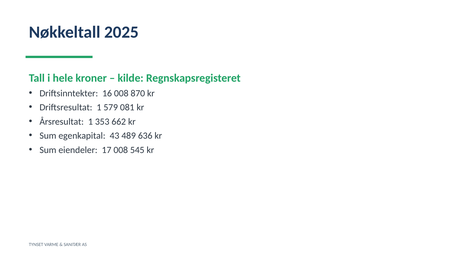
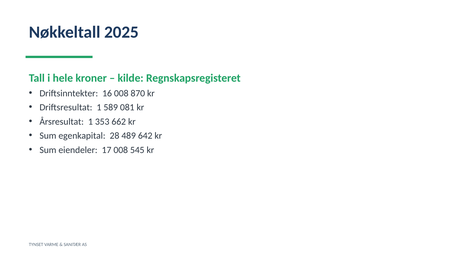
579: 579 -> 589 (111, 108)
43: 43 -> 28 (115, 136)
636: 636 -> 642 (145, 136)
